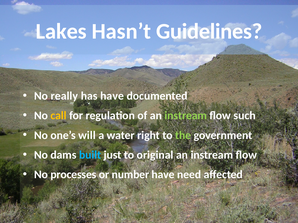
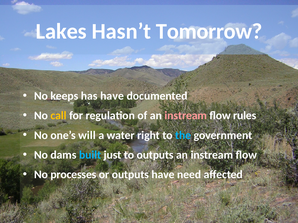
Guidelines: Guidelines -> Tomorrow (209, 31)
really: really -> keeps (64, 96)
instream colour: light green -> pink (186, 116)
such: such -> rules (245, 116)
the colour: light green -> light blue (183, 135)
to original: original -> outputs (155, 155)
or number: number -> outputs (130, 175)
